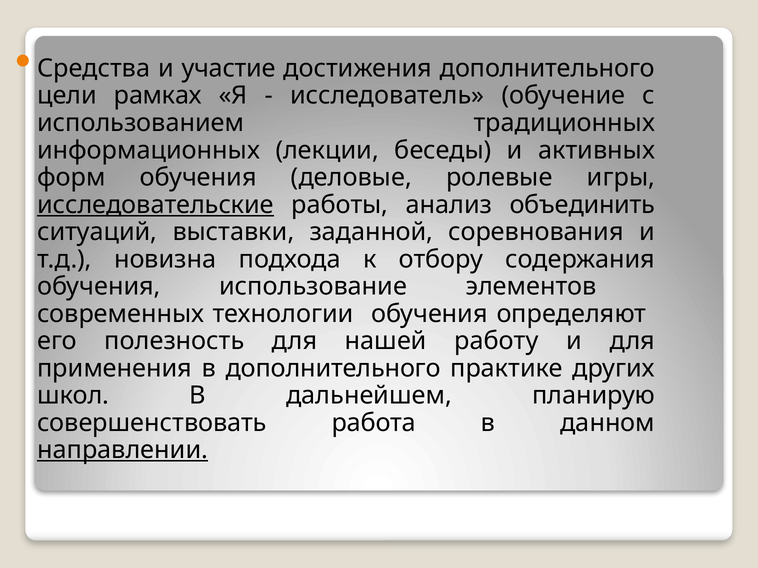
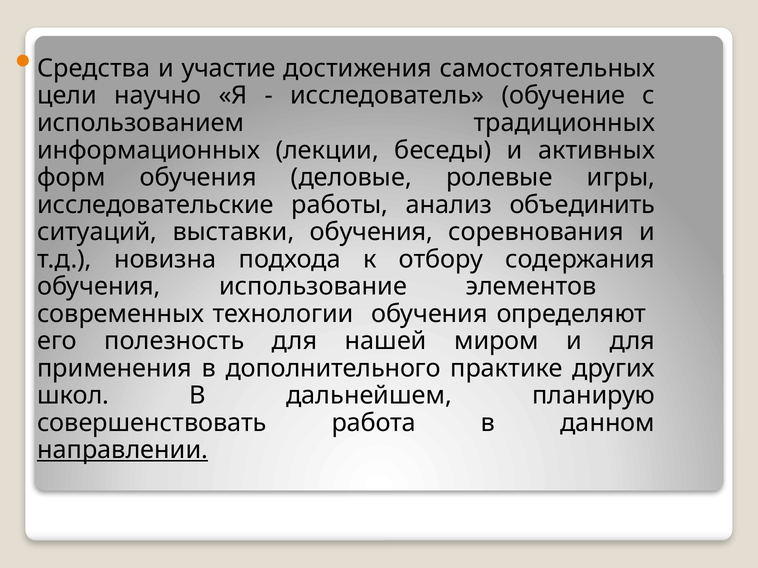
достижения дополнительного: дополнительного -> самостоятельных (547, 68)
рамках: рамках -> научно (158, 96)
исследовательские underline: present -> none (155, 205)
выставки заданной: заданной -> обучения (371, 232)
работу: работу -> миром (497, 341)
